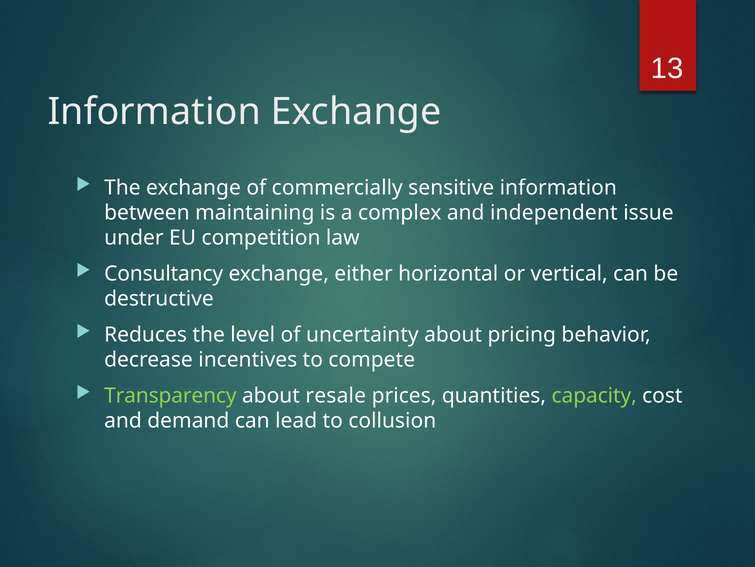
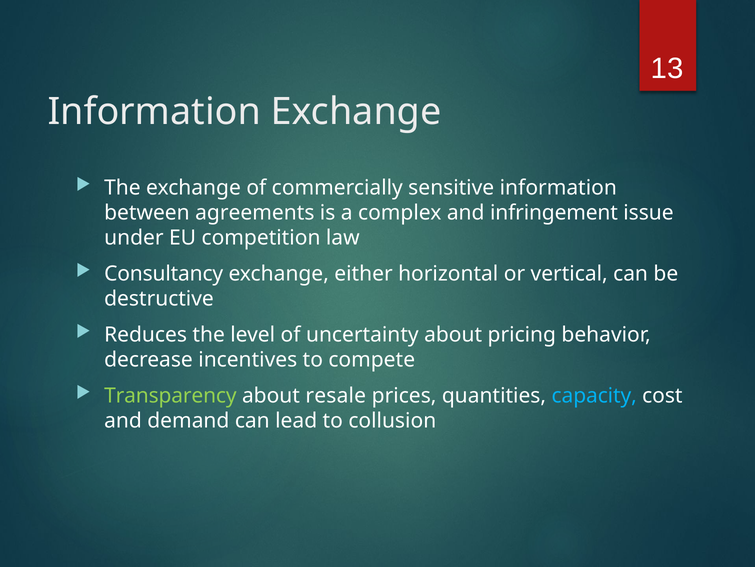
maintaining: maintaining -> agreements (255, 213)
independent: independent -> infringement (554, 213)
capacity colour: light green -> light blue (594, 395)
